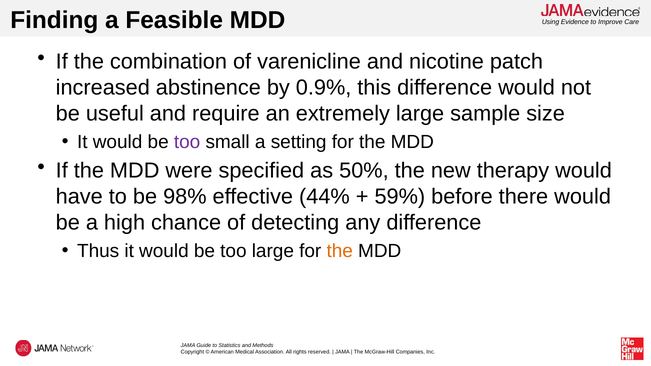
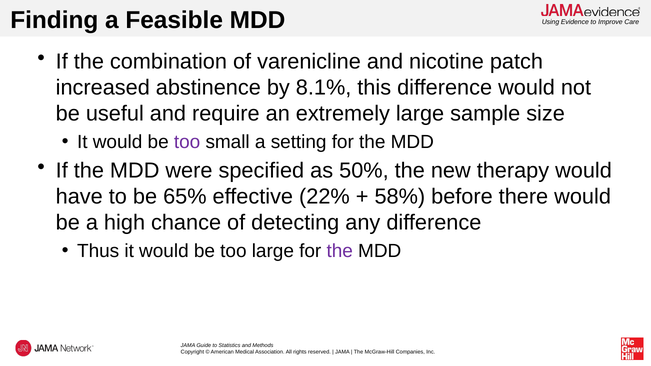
0.9%: 0.9% -> 8.1% (324, 88)
98%: 98% -> 65% (185, 197)
44%: 44% -> 22% (324, 197)
59%: 59% -> 58% (400, 197)
the colour: orange -> purple (340, 251)
